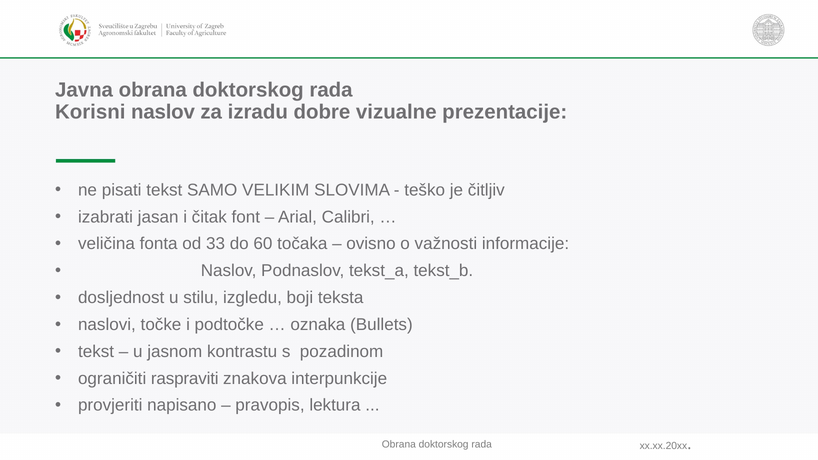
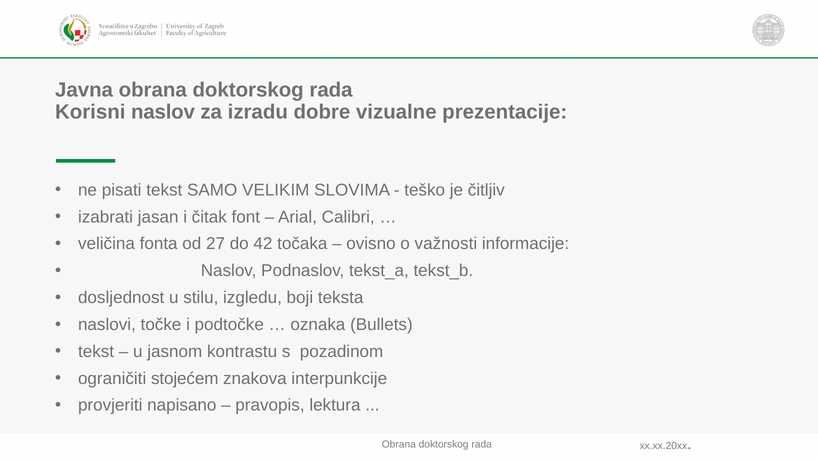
33: 33 -> 27 (216, 244)
60: 60 -> 42 (263, 244)
raspraviti: raspraviti -> stojećem (185, 379)
